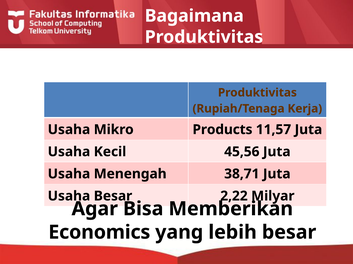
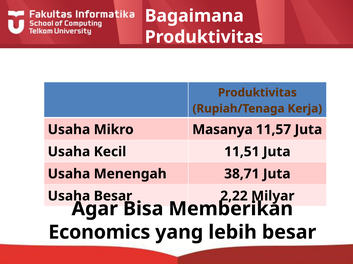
Products: Products -> Masanya (222, 130)
45,56: 45,56 -> 11,51 (242, 152)
